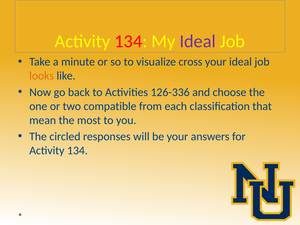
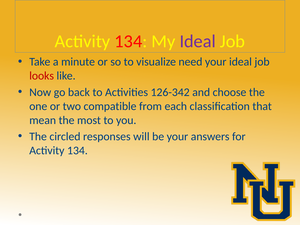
cross: cross -> need (190, 62)
looks colour: orange -> red (42, 76)
126-336: 126-336 -> 126-342 (170, 92)
